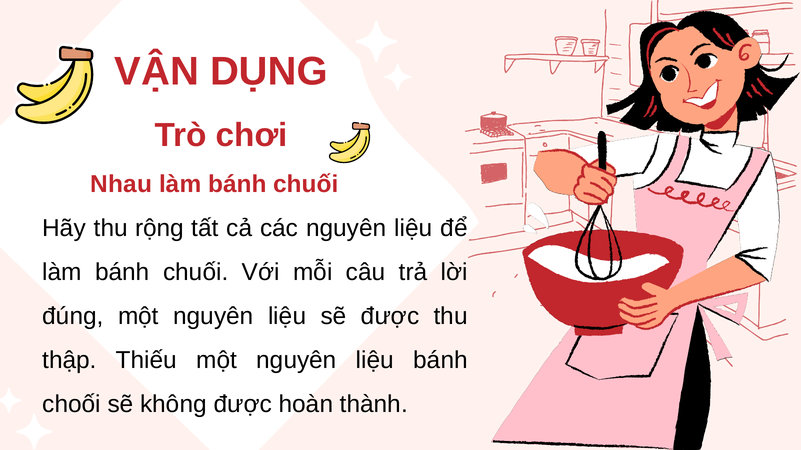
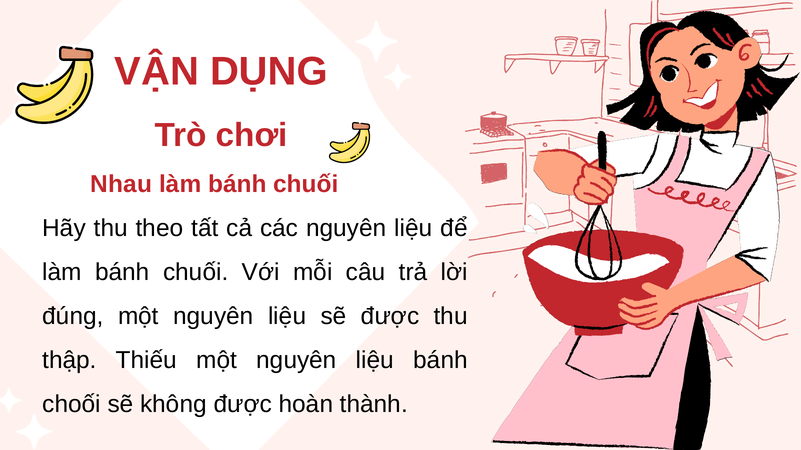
rộng: rộng -> theo (159, 228)
